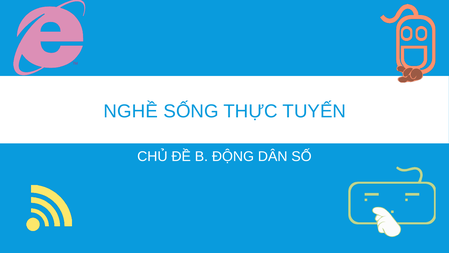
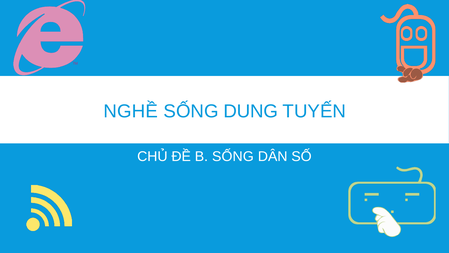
THỰC: THỰC -> DUNG (251, 111)
B ĐỘNG: ĐỘNG -> SỐNG (233, 156)
